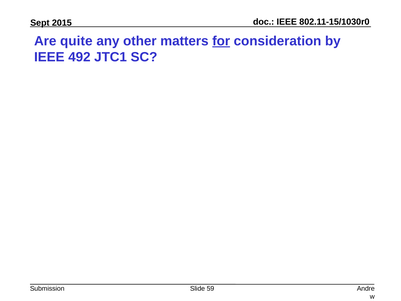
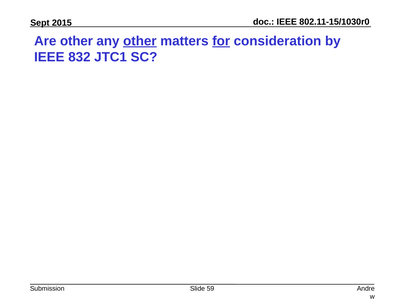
Are quite: quite -> other (76, 41)
other underline: none -> present (140, 41)
492: 492 -> 832 (79, 57)
